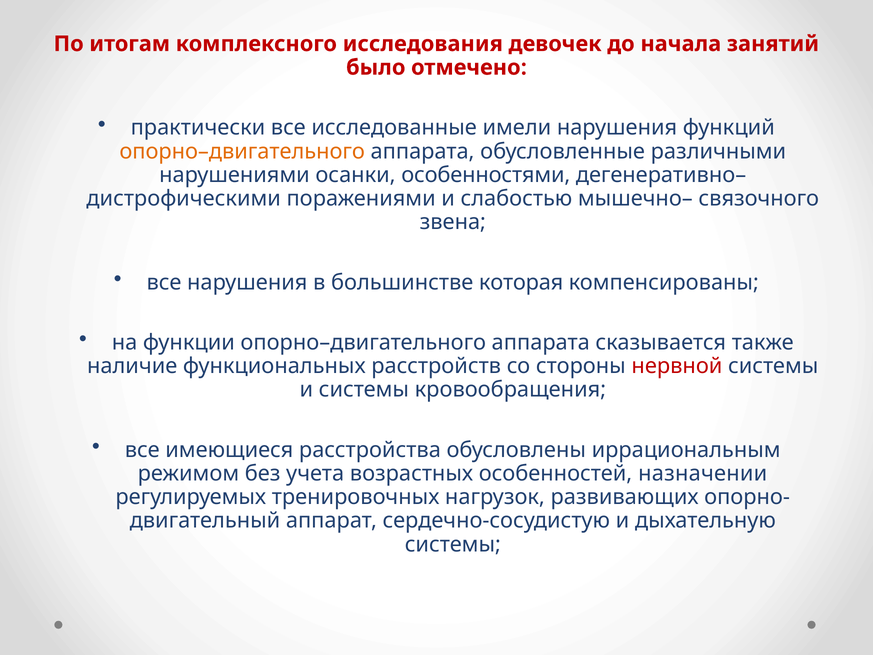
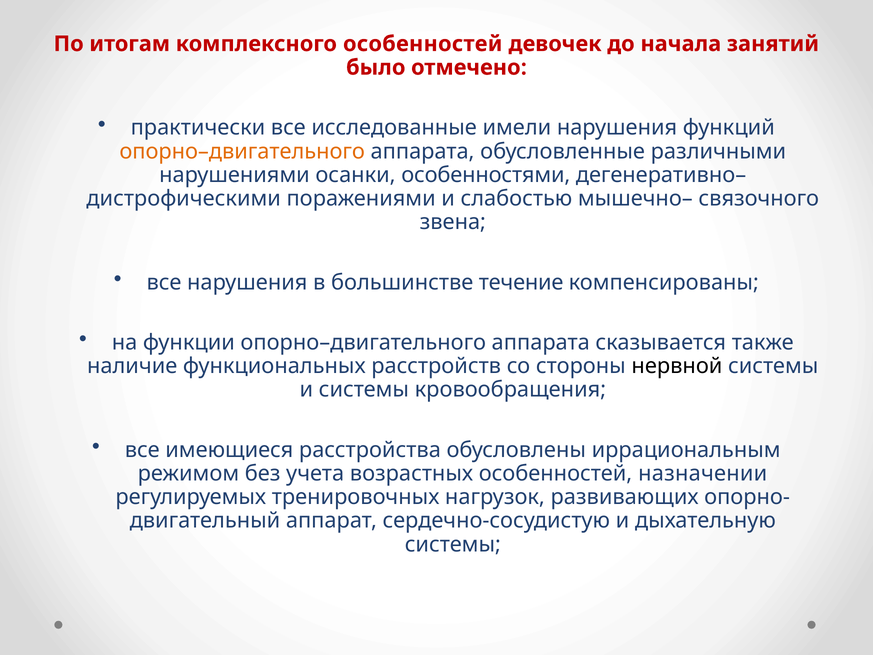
комплексного исследования: исследования -> особенностей (423, 44)
которая: которая -> течение (521, 282)
нервной colour: red -> black (677, 366)
